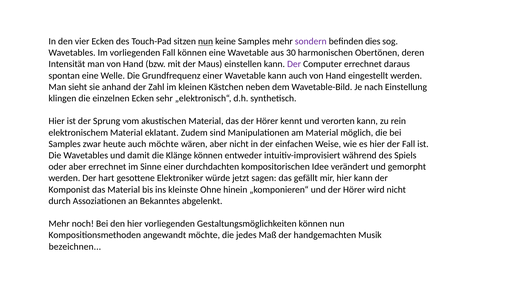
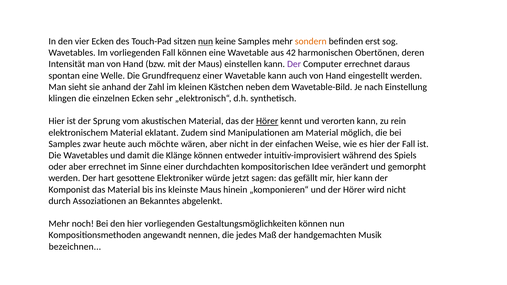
sondern colour: purple -> orange (311, 41)
dies: dies -> erst (373, 41)
30: 30 -> 42 (291, 53)
Hörer underline: none -> present (267, 121)
kleinste Ohne: Ohne -> Maus (211, 190)
angewandt möchte: möchte -> nennen (204, 235)
